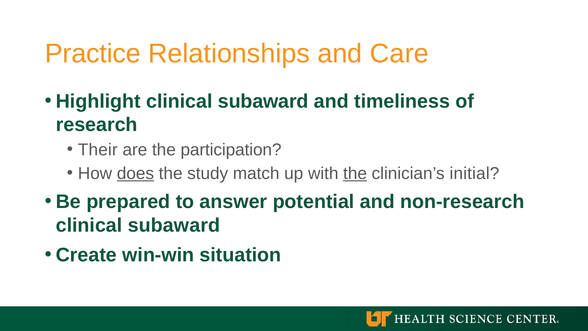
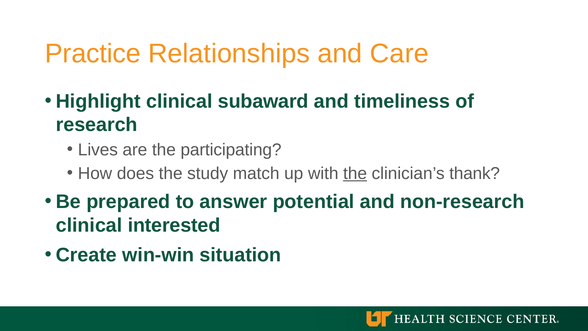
Their: Their -> Lives (98, 150)
participation: participation -> participating (231, 150)
does underline: present -> none (135, 173)
initial: initial -> thank (475, 173)
subaward: subaward -> interested (174, 225)
